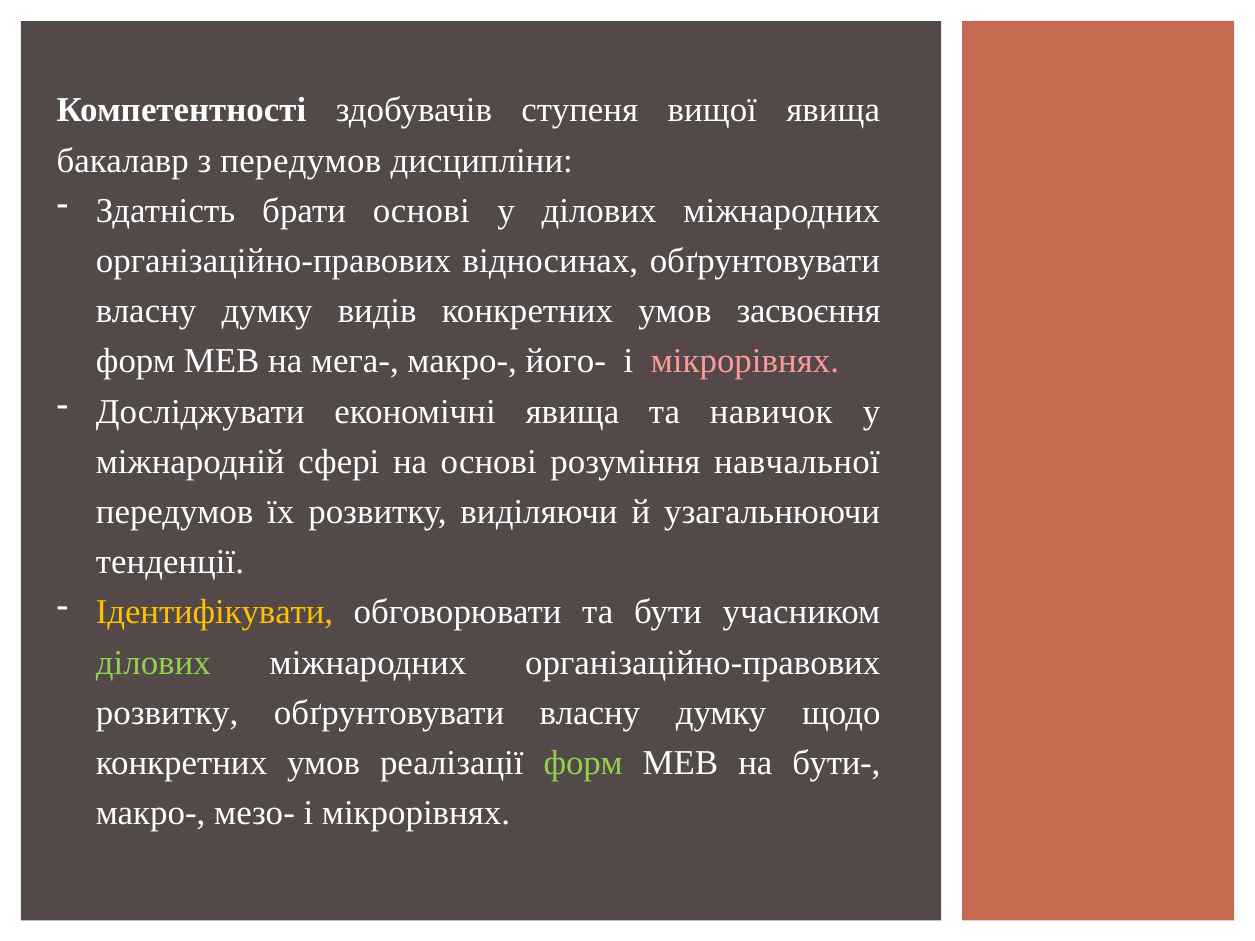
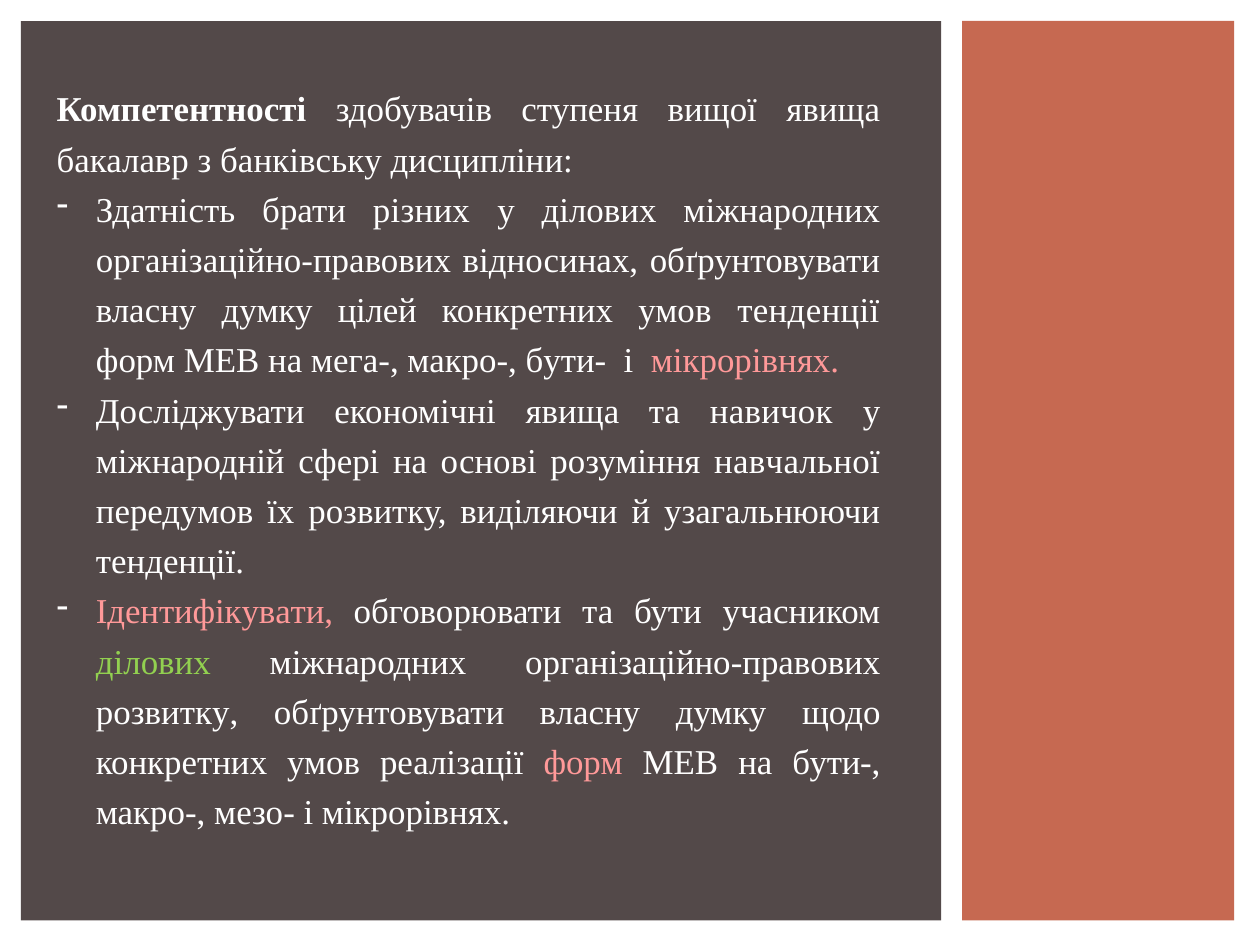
з передумов: передумов -> банківську (301, 161)
брати основі: основі -> різних (421, 211)
видів: видів -> цілей (377, 311)
умов засвоєння: засвоєння -> тенденції (808, 311)
макро- його-: його- -> бути- (566, 361)
Ідентифікувати colour: yellow -> pink (215, 612)
форм colour: light green -> pink (583, 763)
